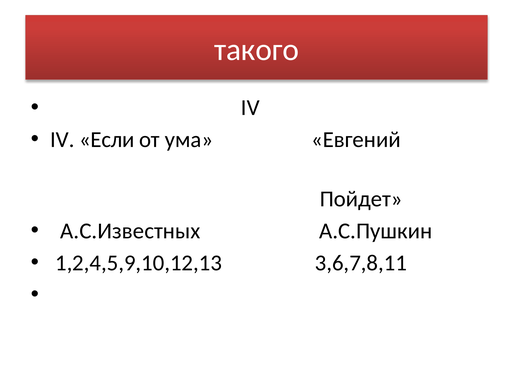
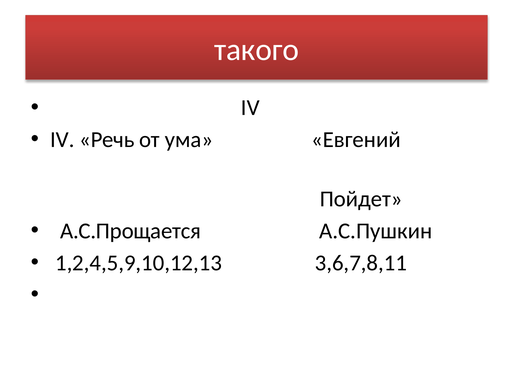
Если: Если -> Речь (107, 140)
А.С.Известных: А.С.Известных -> А.С.Прощается (130, 231)
